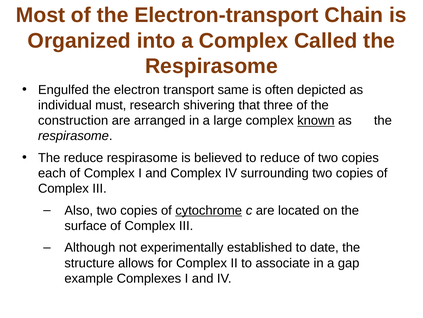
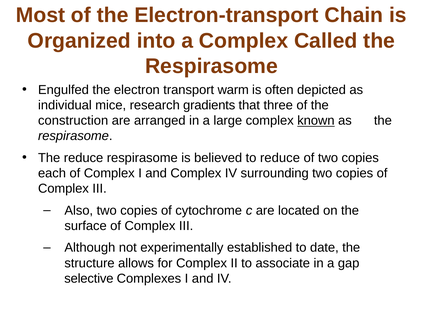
same: same -> warm (233, 90)
must: must -> mice (111, 105)
shivering: shivering -> gradients (209, 105)
cytochrome underline: present -> none (209, 210)
example: example -> selective (89, 278)
